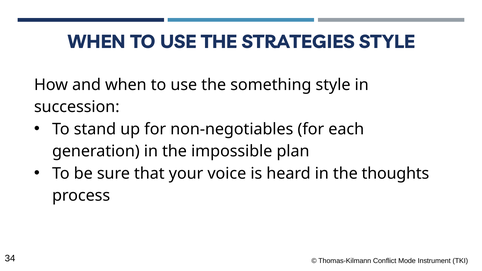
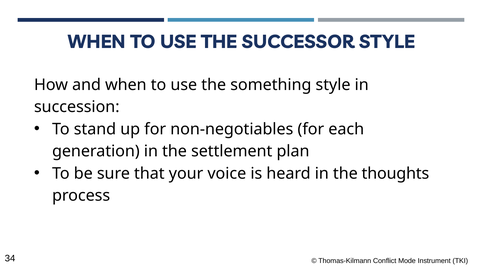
STRATEGIES: STRATEGIES -> SUCCESSOR (298, 42)
impossible: impossible -> settlement (232, 151)
